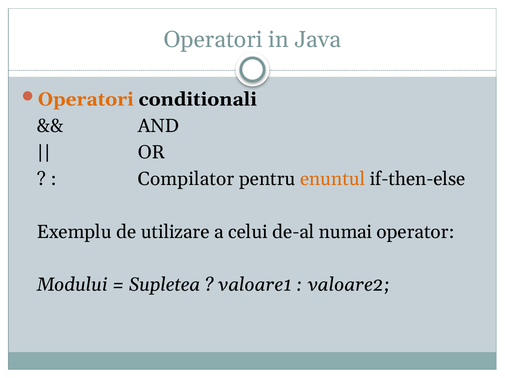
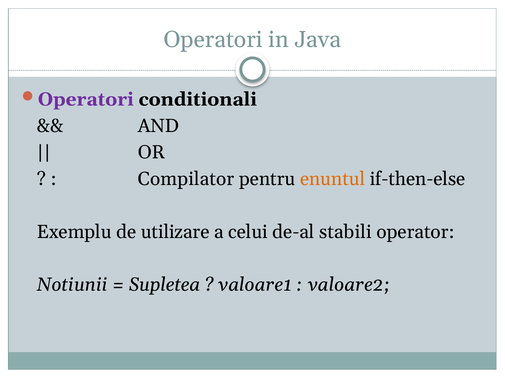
Operatori colour: orange -> purple (86, 100)
numai: numai -> stabili (345, 232)
Modului: Modului -> Notiunii (72, 285)
